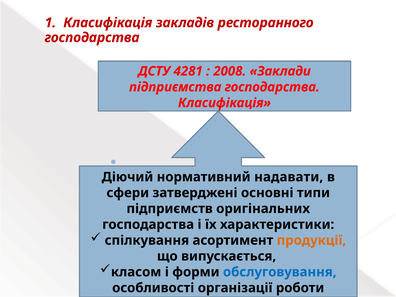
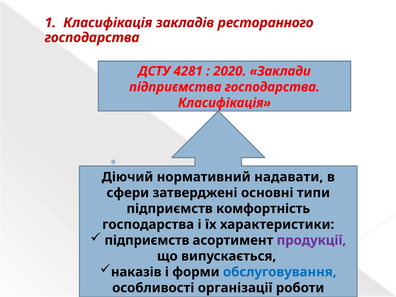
2008: 2008 -> 2020 (230, 71)
оригінальних: оригінальних -> комфортність (263, 209)
спілкування: спілкування -> підприємств (147, 240)
продукції colour: orange -> purple (311, 240)
класом: класом -> наказів (136, 272)
